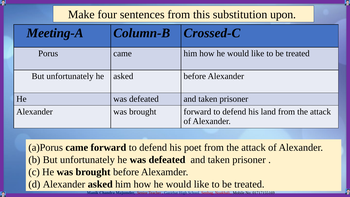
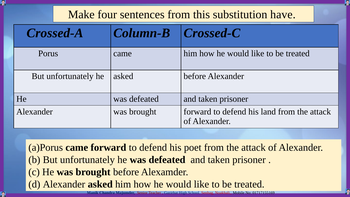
upon: upon -> have (283, 15)
Meeting-A: Meeting-A -> Crossed-A (55, 33)
